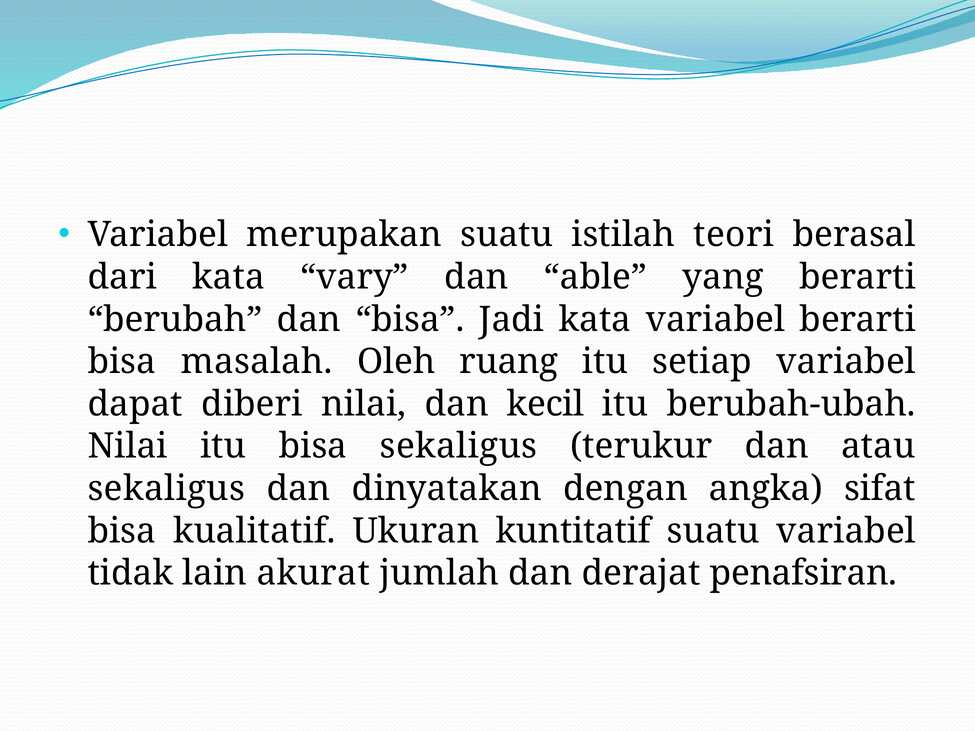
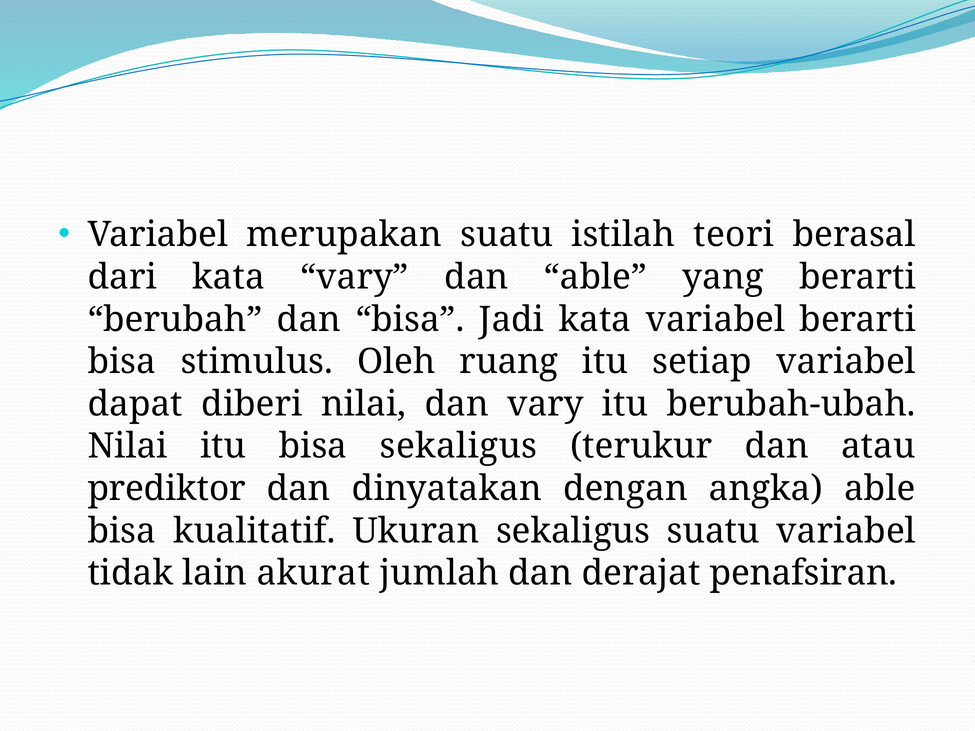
masalah: masalah -> stimulus (257, 362)
dan kecil: kecil -> vary (545, 404)
sekaligus: sekaligus -> prediktor (167, 489)
angka sifat: sifat -> able (880, 489)
Ukuran kuntitatif: kuntitatif -> sekaligus (573, 531)
